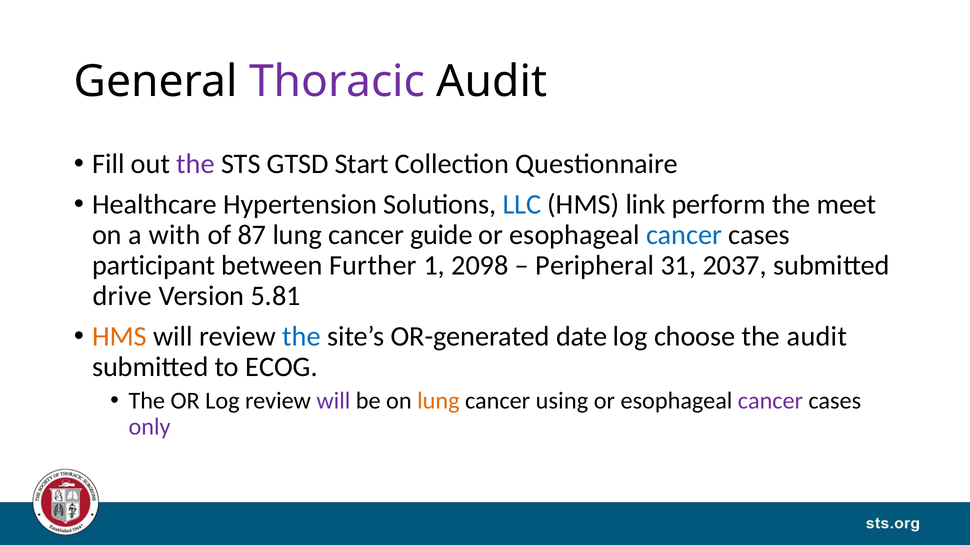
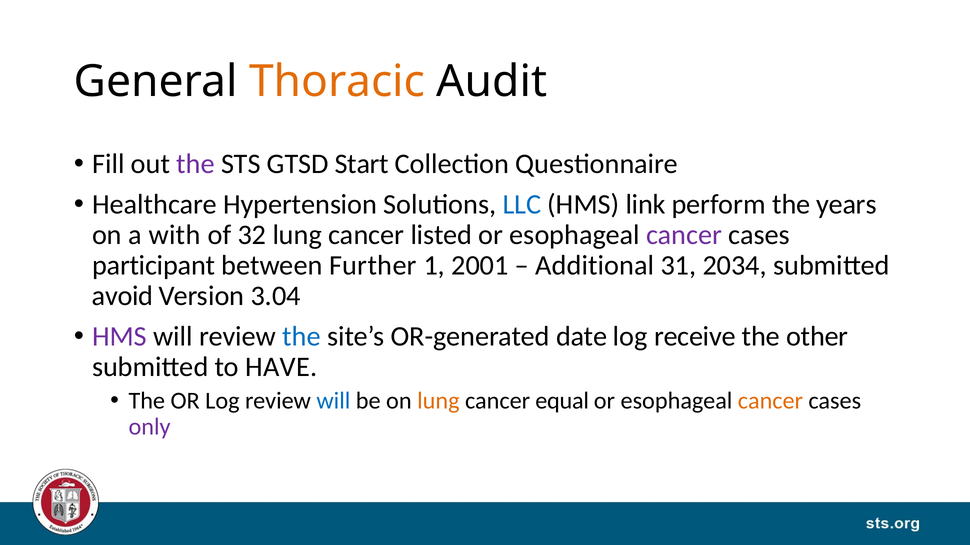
Thoracic colour: purple -> orange (337, 81)
meet: meet -> years (846, 205)
87: 87 -> 32 (252, 235)
guide: guide -> listed (441, 235)
cancer colour: blue -> purple (684, 235)
2098: 2098 -> 2001 (480, 266)
Peripheral: Peripheral -> Additional (595, 266)
2037: 2037 -> 2034 (735, 266)
drive: drive -> avoid (123, 296)
5.81: 5.81 -> 3.04 (276, 296)
HMS colour: orange -> purple (120, 337)
choose: choose -> receive (695, 337)
the audit: audit -> other (817, 337)
ECOG: ECOG -> HAVE (281, 368)
will colour: purple -> blue (333, 401)
using: using -> equal (562, 401)
cancer colour: purple -> orange (770, 401)
